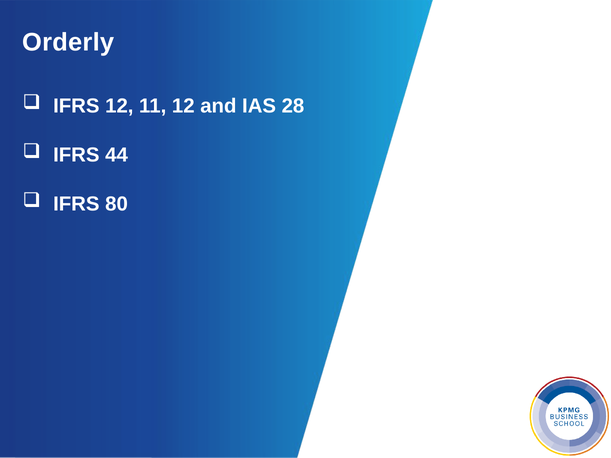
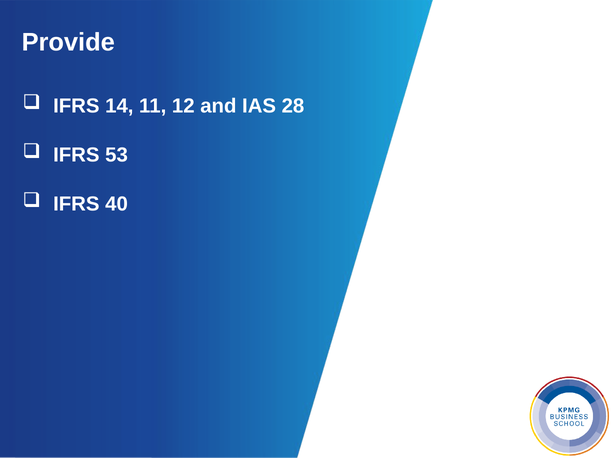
Orderly: Orderly -> Provide (68, 43)
IFRS 12: 12 -> 14 (119, 106)
44: 44 -> 53 (117, 155)
80: 80 -> 40 (117, 204)
